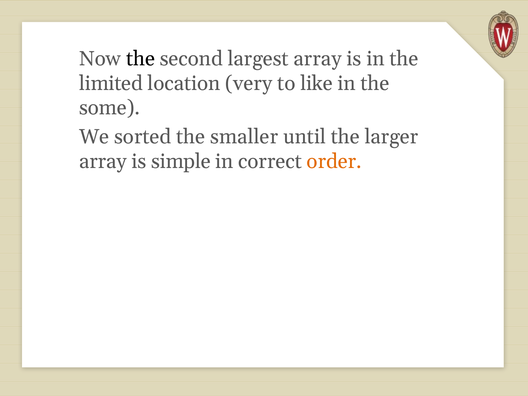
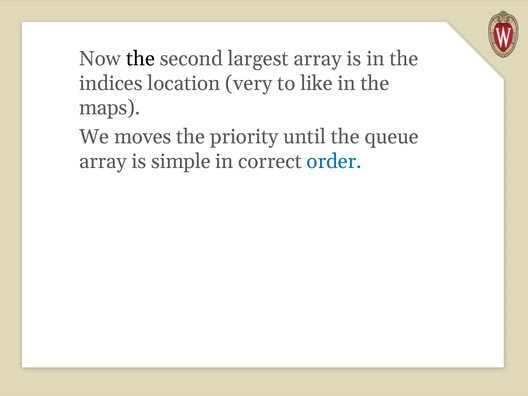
limited: limited -> indices (111, 83)
some: some -> maps (110, 108)
sorted: sorted -> moves (143, 137)
smaller: smaller -> priority (244, 137)
larger: larger -> queue (392, 137)
order colour: orange -> blue (334, 161)
